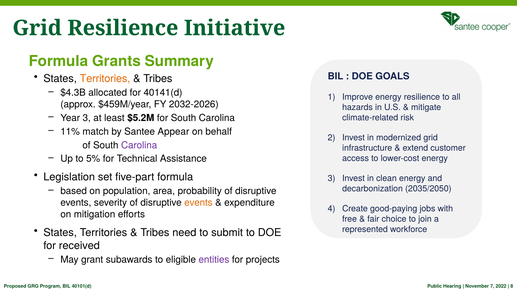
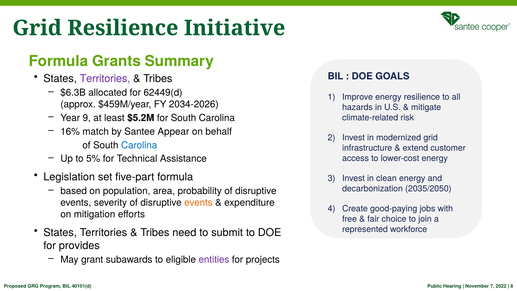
Territories colour: orange -> purple (105, 79)
$4.3B: $4.3B -> $6.3B (73, 93)
40141(d: 40141(d -> 62449(d (163, 93)
2032-2026: 2032-2026 -> 2034-2026 (194, 104)
Year 3: 3 -> 9 (87, 118)
11%: 11% -> 16% (70, 132)
Carolina colour: purple -> blue (139, 145)
received: received -> provides (79, 245)
